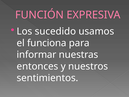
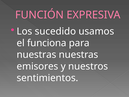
informar: informar -> nuestras (36, 55)
entonces: entonces -> emisores (37, 66)
